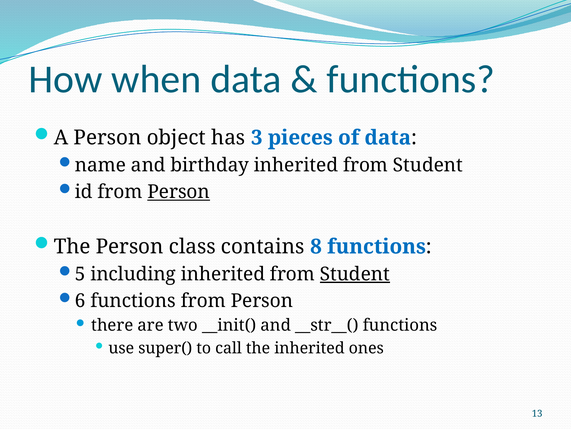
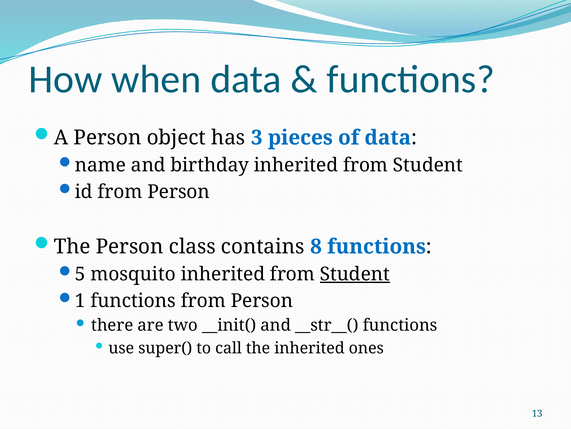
Person underline: present -> none (179, 192)
including: including -> mosquito (133, 274)
6: 6 -> 1 (80, 300)
